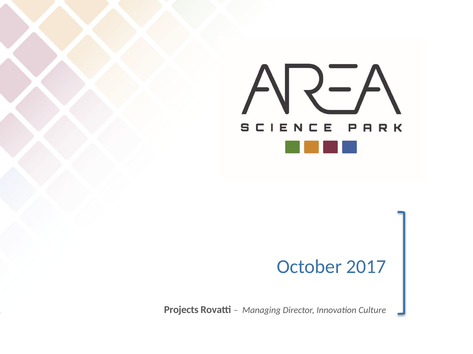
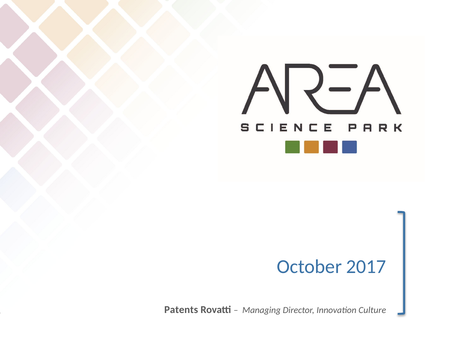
Projects: Projects -> Patents (181, 310)
